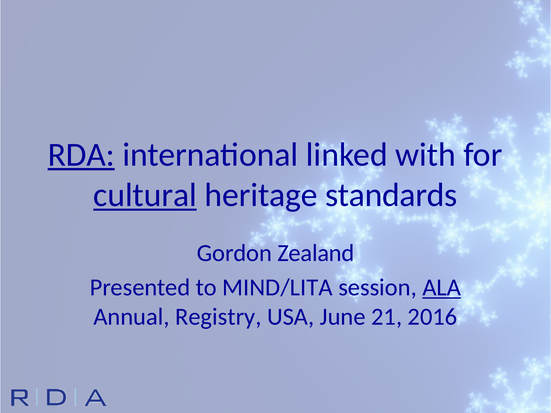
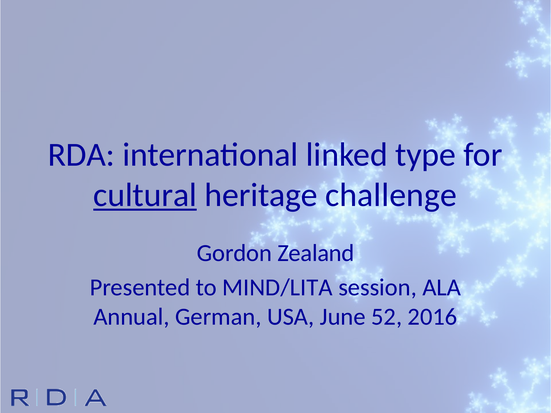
RDA underline: present -> none (81, 155)
with: with -> type (426, 155)
standards: standards -> challenge (391, 195)
ALA underline: present -> none (442, 288)
Registry: Registry -> German (218, 317)
21: 21 -> 52 (387, 317)
